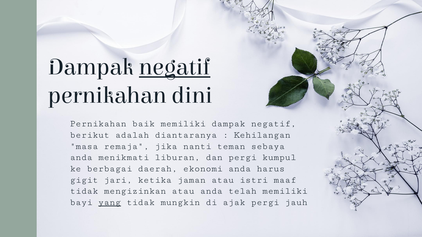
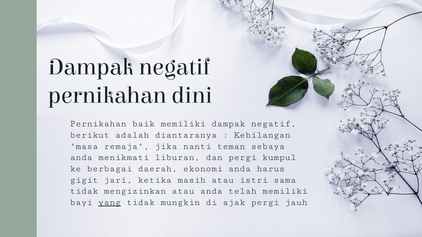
negatif underline: present -> none (175, 67)
jaman: jaman -> masih (192, 180)
maaf: maaf -> sama (285, 180)
